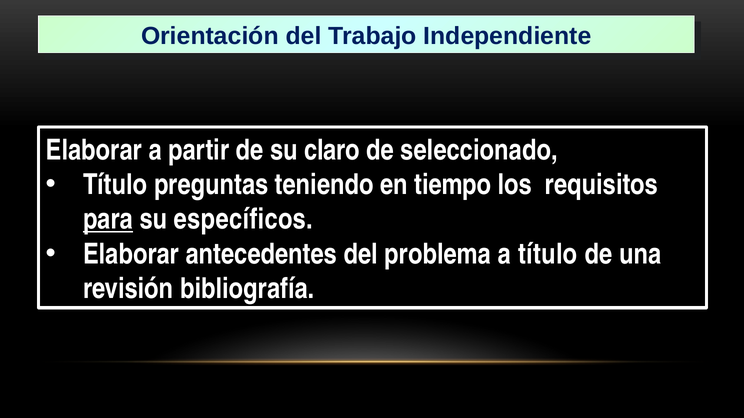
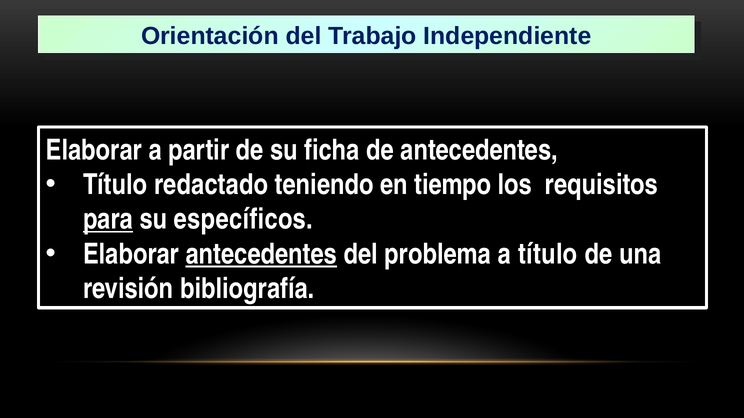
claro: claro -> ficha (332, 150)
de seleccionado: seleccionado -> antecedentes (479, 150)
preguntas: preguntas -> redactado (211, 185)
antecedentes underline: none -> present (261, 254)
